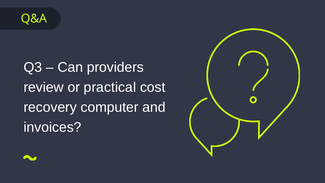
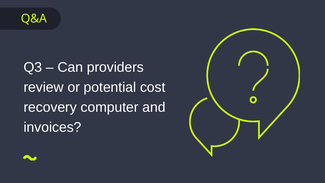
practical: practical -> potential (110, 87)
